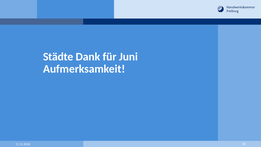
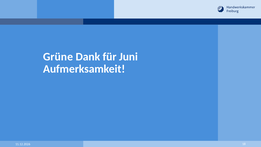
Städte: Städte -> Grüne (58, 57)
